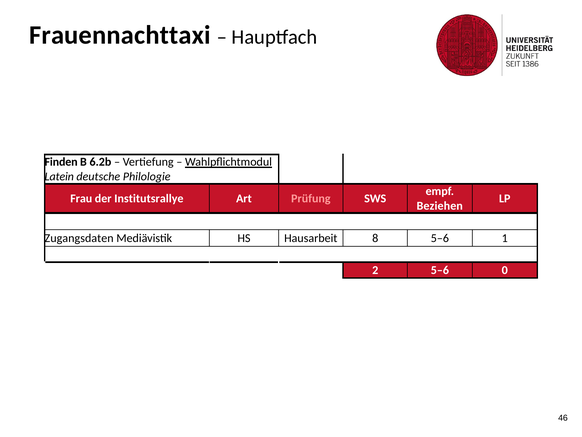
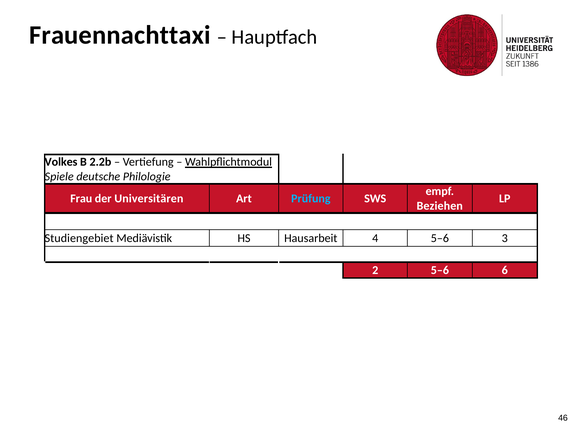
Finden: Finden -> Volkes (61, 162)
6.2b: 6.2b -> 2.2b (100, 162)
Latein: Latein -> Spiele (59, 176)
Institutsrallye: Institutsrallye -> Universitären (149, 198)
Prüfung colour: pink -> light blue (311, 198)
Zugangsdaten: Zugangsdaten -> Studiengebiet (79, 238)
8: 8 -> 4 (375, 238)
1: 1 -> 3 (505, 238)
0: 0 -> 6 (505, 270)
